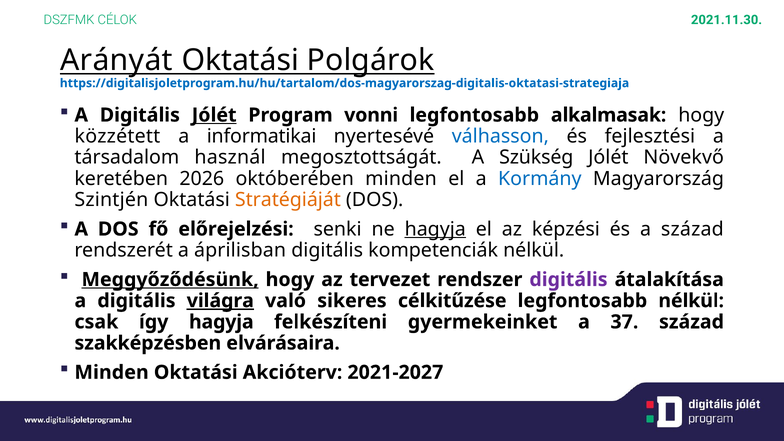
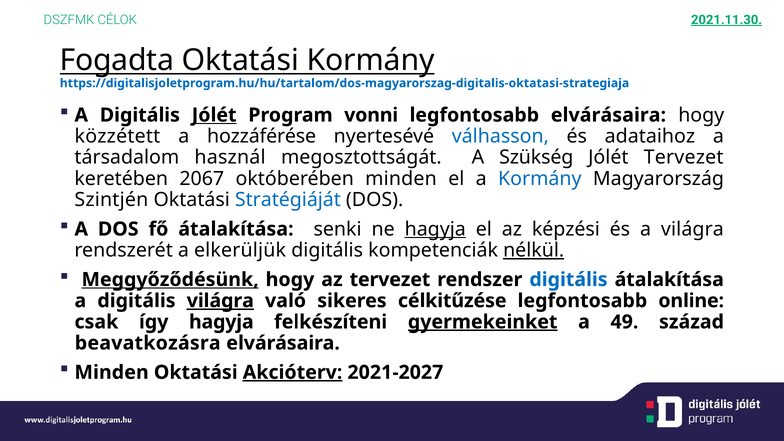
2021.11.30 underline: none -> present (727, 20)
Arányát: Arányát -> Fogadta (117, 60)
Oktatási Polgárok: Polgárok -> Kormány (371, 60)
legfontosabb alkalmasak: alkalmasak -> elvárásaira (608, 115)
informatikai: informatikai -> hozzáférése (262, 136)
fejlesztési: fejlesztési -> adataihoz (650, 136)
Jólét Növekvő: Növekvő -> Tervezet (684, 157)
2026: 2026 -> 2067 (202, 179)
Stratégiáját colour: orange -> blue (288, 200)
fő előrejelzési: előrejelzési -> átalakítása (236, 229)
a század: század -> világra (692, 229)
áprilisban: áprilisban -> elkerüljük (240, 250)
nélkül underline: none -> present (534, 250)
digitális colour: purple -> blue (568, 280)
legfontosabb nélkül: nélkül -> online (691, 301)
gyermekeinket underline: none -> present (483, 322)
37: 37 -> 49 (624, 322)
szakképzésben: szakképzésben -> beavatkozásra (148, 343)
Akcióterv underline: none -> present (293, 372)
